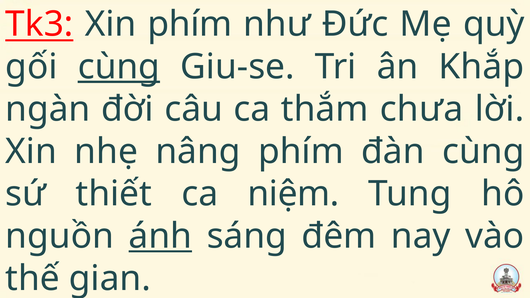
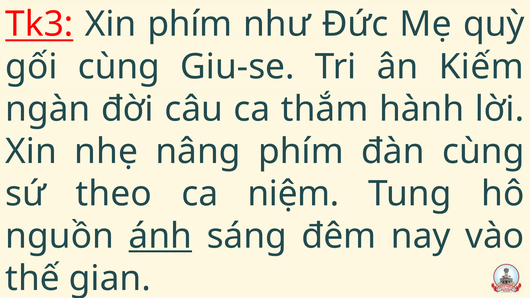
cùng underline: present -> none (119, 67)
Khắp: Khắp -> Kiếm (481, 67)
chưa: chưa -> hành (422, 109)
thiết: thiết -> theo (114, 194)
